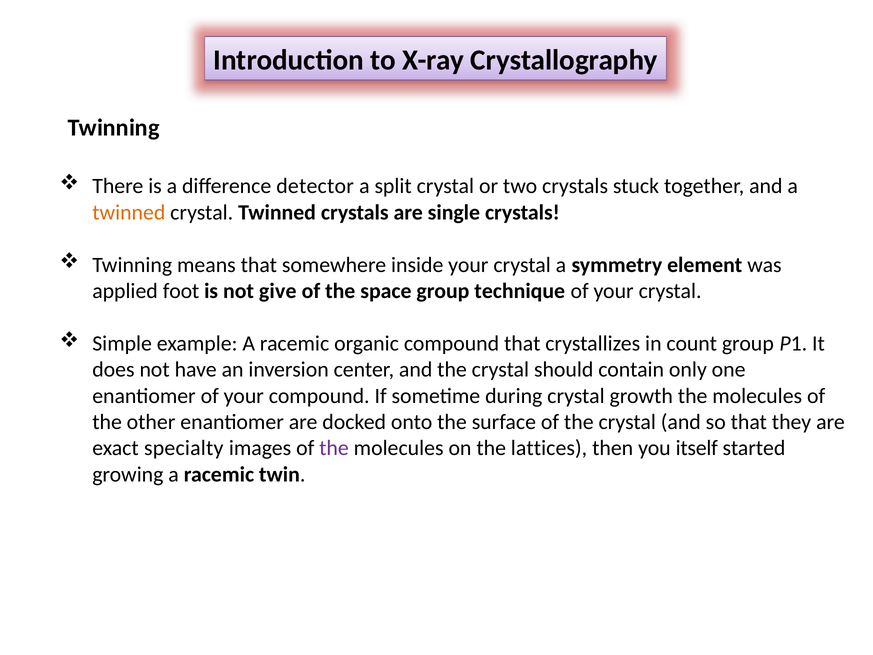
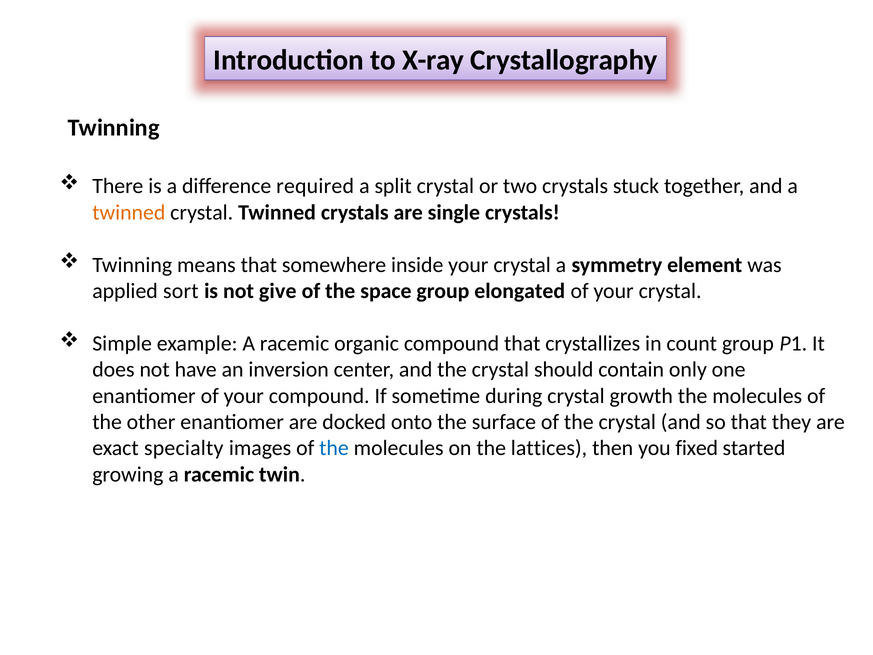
detector: detector -> required (315, 186)
foot: foot -> sort (181, 291)
technique: technique -> elongated (520, 291)
the colour: purple -> blue (334, 448)
itself: itself -> fixed (697, 448)
